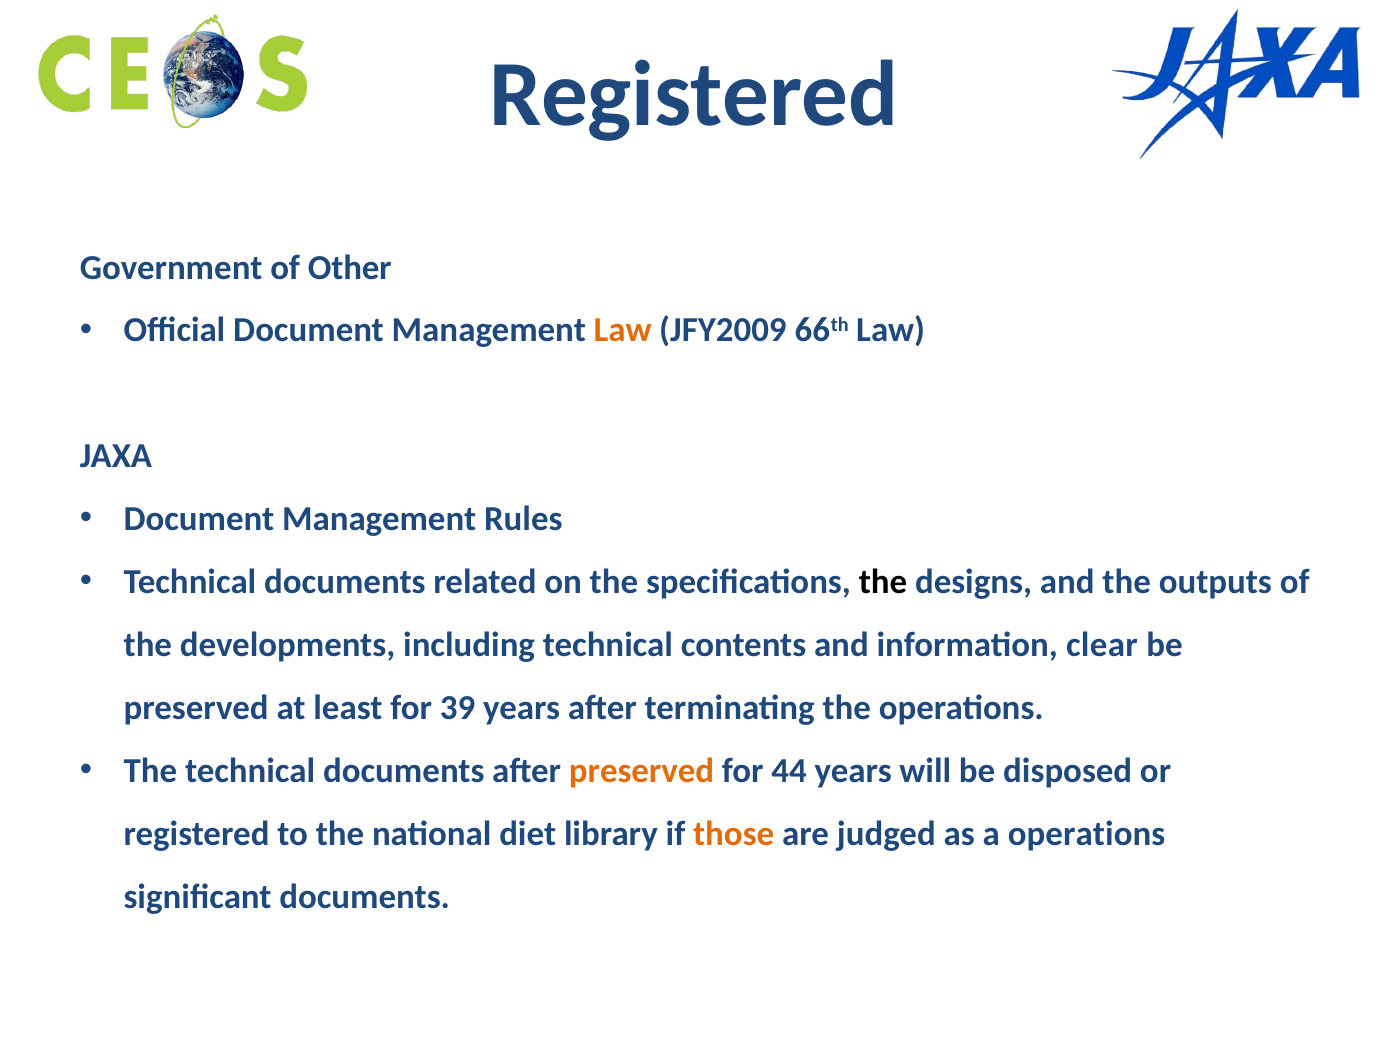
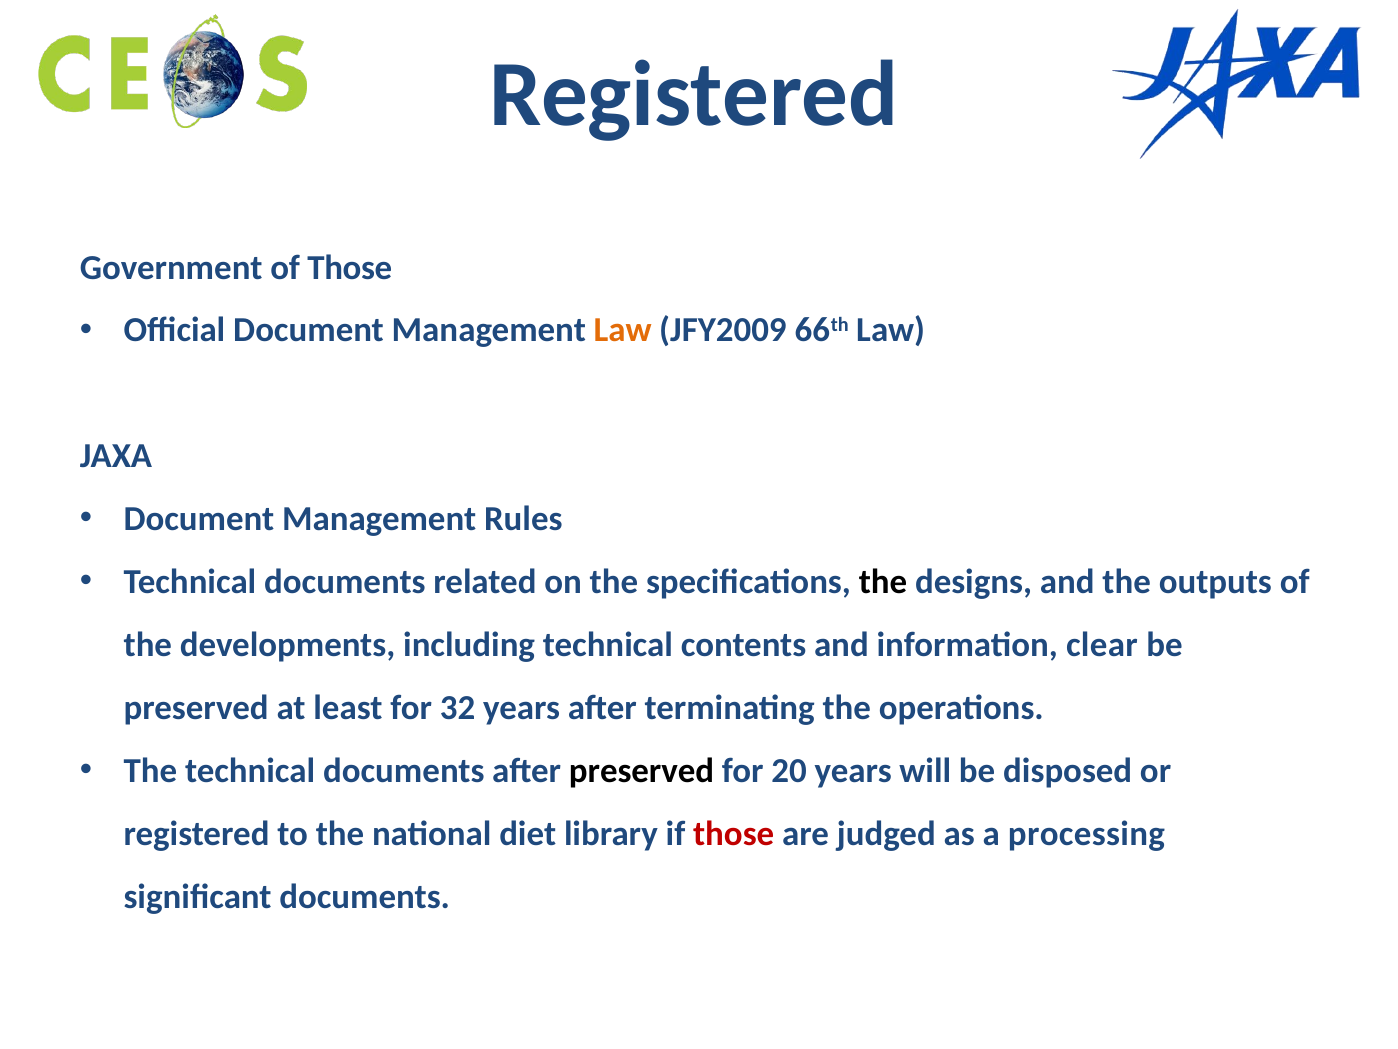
of Other: Other -> Those (350, 267)
39: 39 -> 32 (458, 708)
preserved colour: orange -> black (642, 771)
44: 44 -> 20 (789, 771)
those colour: orange -> red (734, 834)
a operations: operations -> processing (1086, 834)
